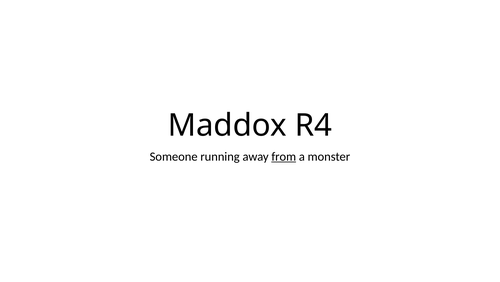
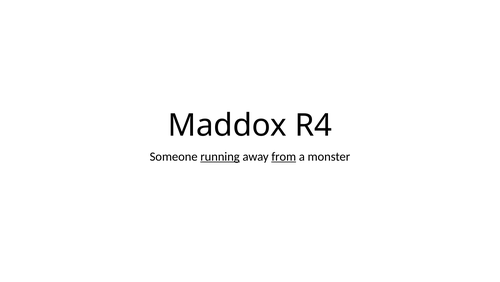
running underline: none -> present (220, 156)
